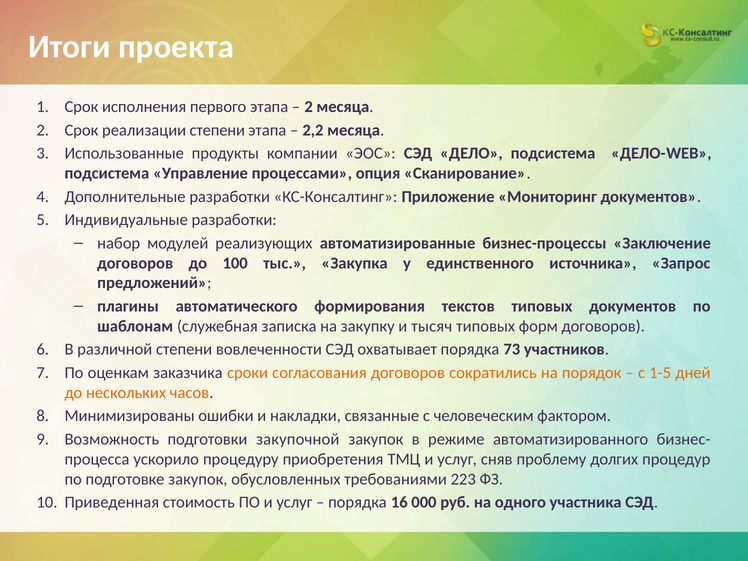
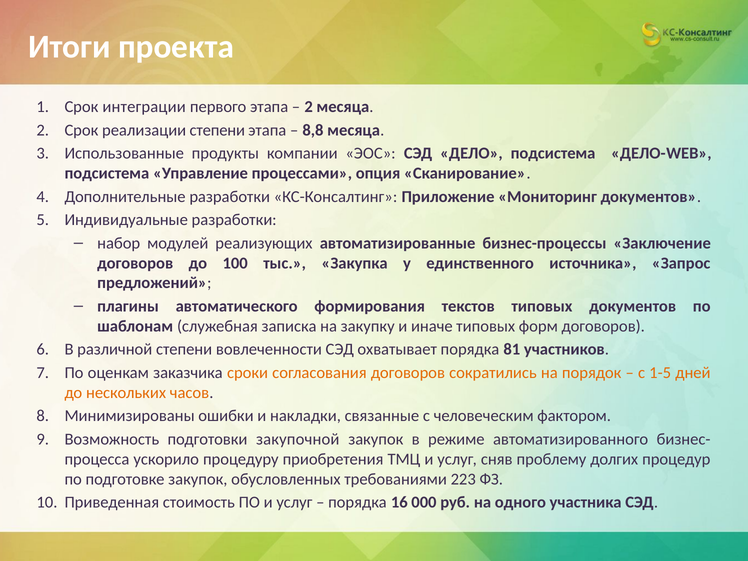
исполнения: исполнения -> интеграции (144, 107)
2,2: 2,2 -> 8,8 (313, 130)
тысяч: тысяч -> иначе (432, 326)
73: 73 -> 81 (512, 349)
